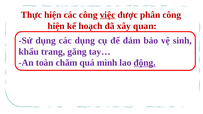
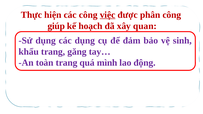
hiện: hiện -> giúp (56, 26)
toàn chăm: chăm -> trang (67, 63)
động underline: present -> none (145, 63)
